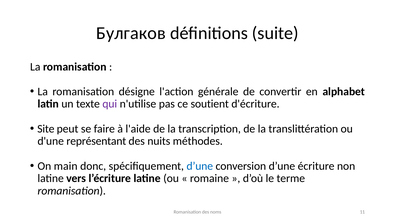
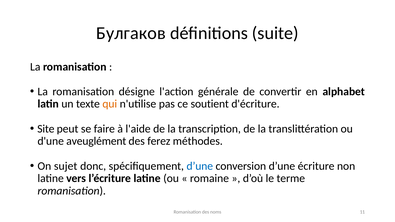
qui colour: purple -> orange (110, 104)
représentant: représentant -> aveuglément (96, 141)
nuits: nuits -> ferez (159, 141)
main: main -> sujet (66, 166)
